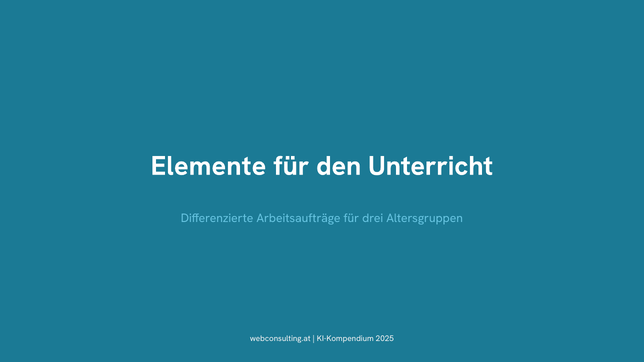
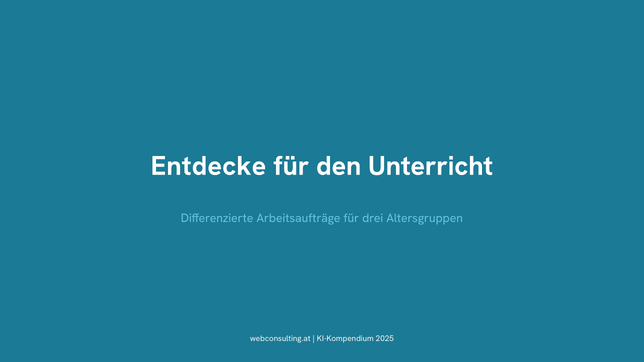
Elemente: Elemente -> Entdecke (208, 166)
